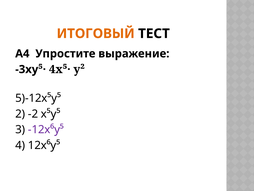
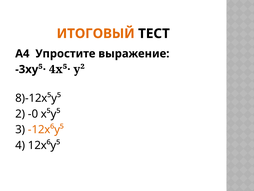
5)-12х⁵у⁵: 5)-12х⁵у⁵ -> 8)-12х⁵у⁵ (38, 98)
-2: -2 -> -0 (33, 114)
-12х⁶у⁵ colour: purple -> orange (46, 129)
